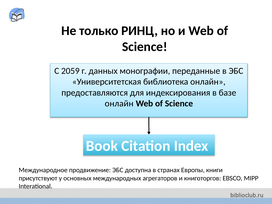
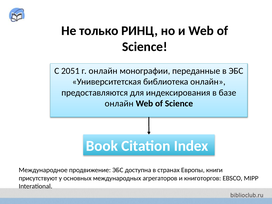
2059: 2059 -> 2051 (70, 71)
г данных: данных -> онлайн (103, 71)
